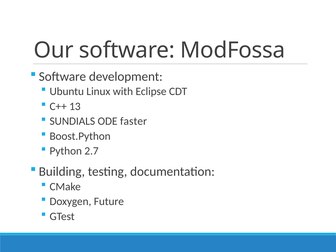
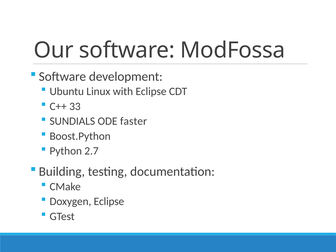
13: 13 -> 33 (75, 106)
Doxygen Future: Future -> Eclipse (109, 201)
